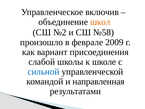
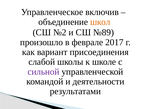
№58: №58 -> №89 (104, 32)
2009: 2009 -> 2017 (114, 42)
сильной colour: blue -> purple (43, 72)
направленная: направленная -> деятельности (98, 81)
